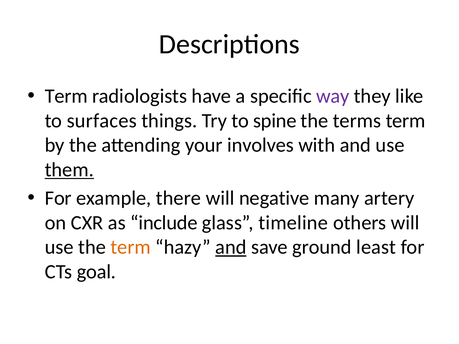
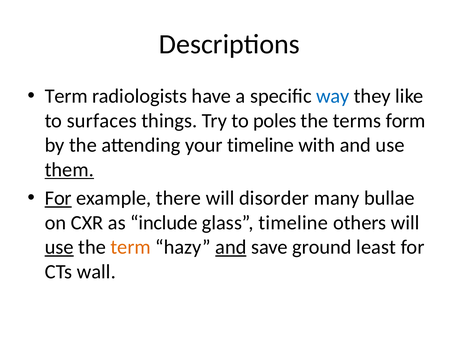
way colour: purple -> blue (333, 96)
spine: spine -> poles (275, 121)
terms term: term -> form (406, 121)
your involves: involves -> timeline (261, 145)
For underline: none -> present (58, 198)
negative: negative -> disorder (274, 198)
artery: artery -> bullae (389, 198)
use underline: none -> present (59, 247)
goal: goal -> wall (96, 272)
